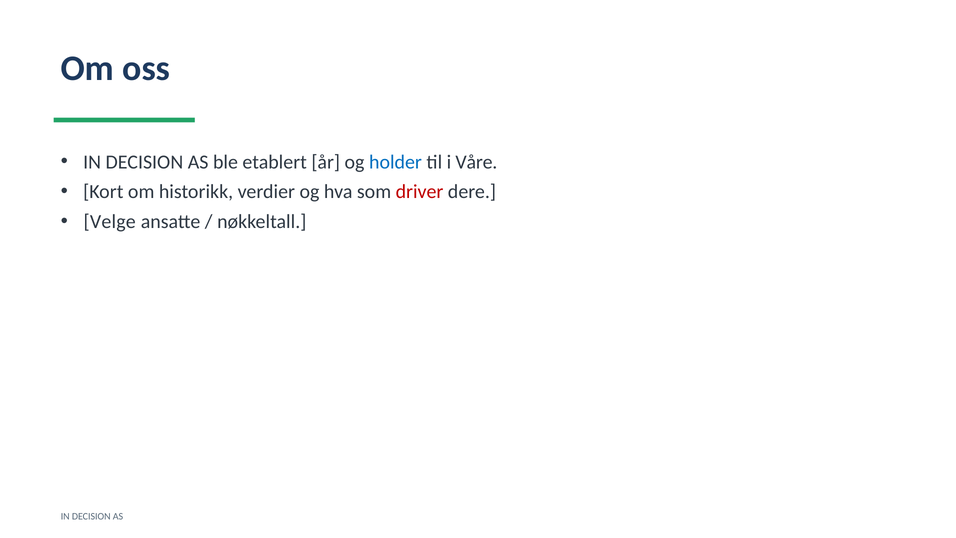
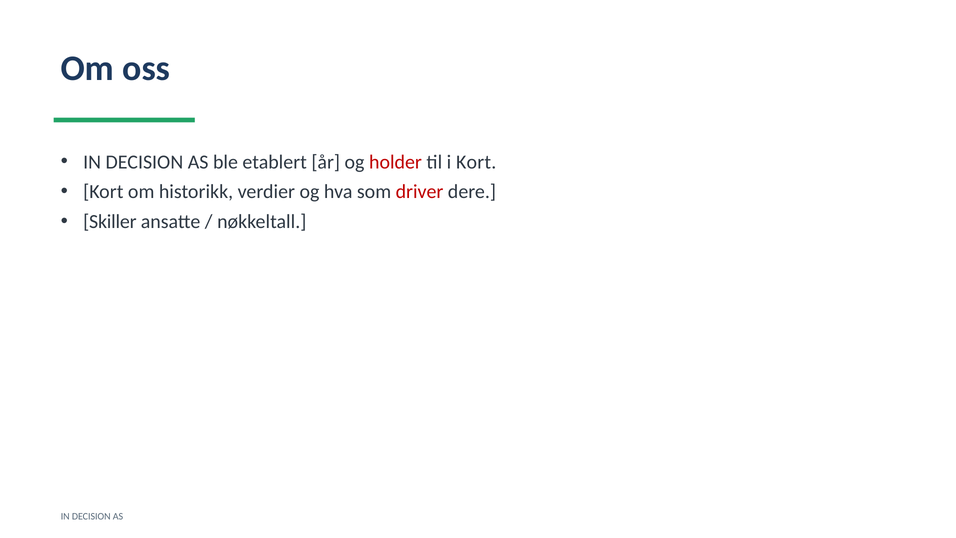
holder colour: blue -> red (395, 162)
i Våre: Våre -> Kort (476, 162)
Velge: Velge -> Skiller (110, 222)
